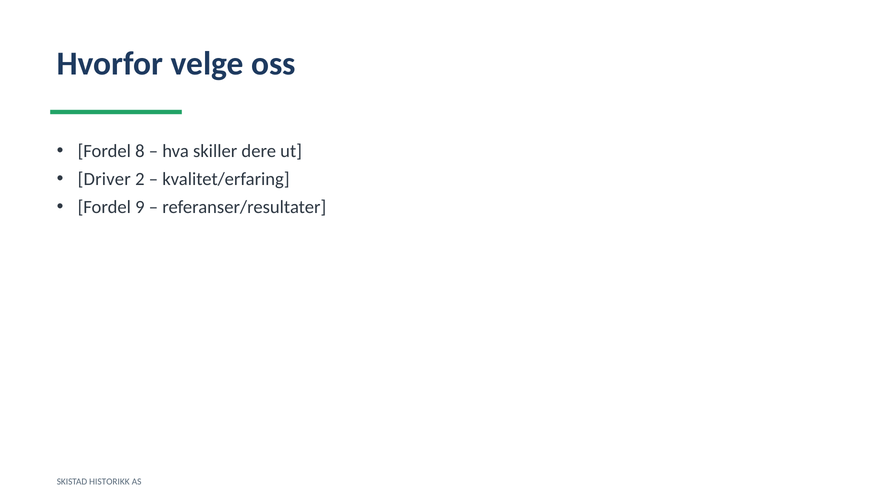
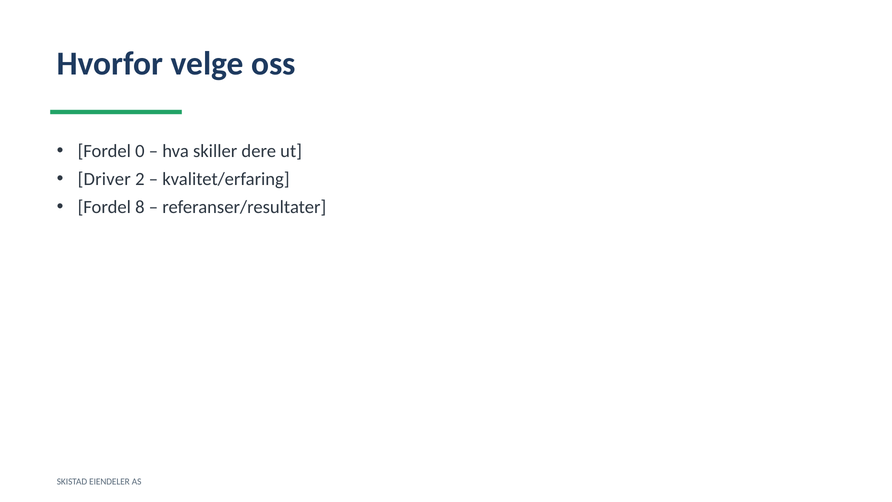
8: 8 -> 0 (140, 151)
9: 9 -> 8 (140, 207)
HISTORIKK: HISTORIKK -> EIENDELER (109, 481)
